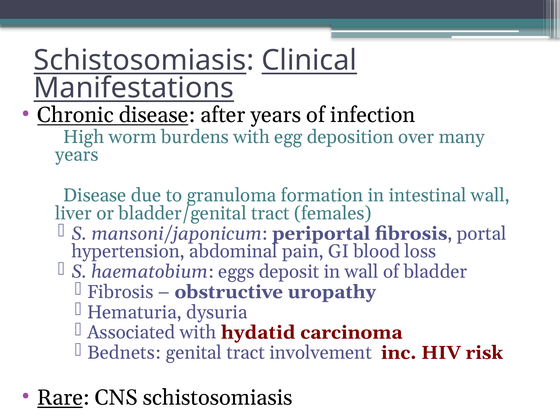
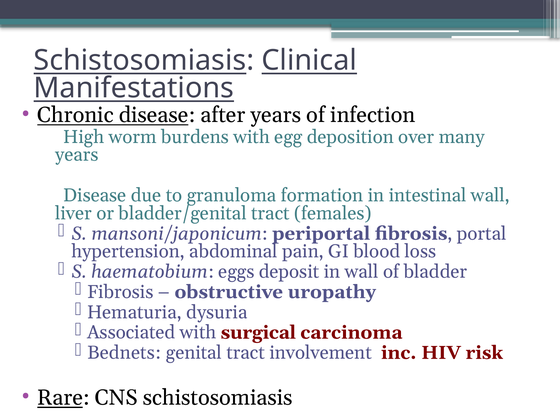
hydatid: hydatid -> surgical (258, 332)
